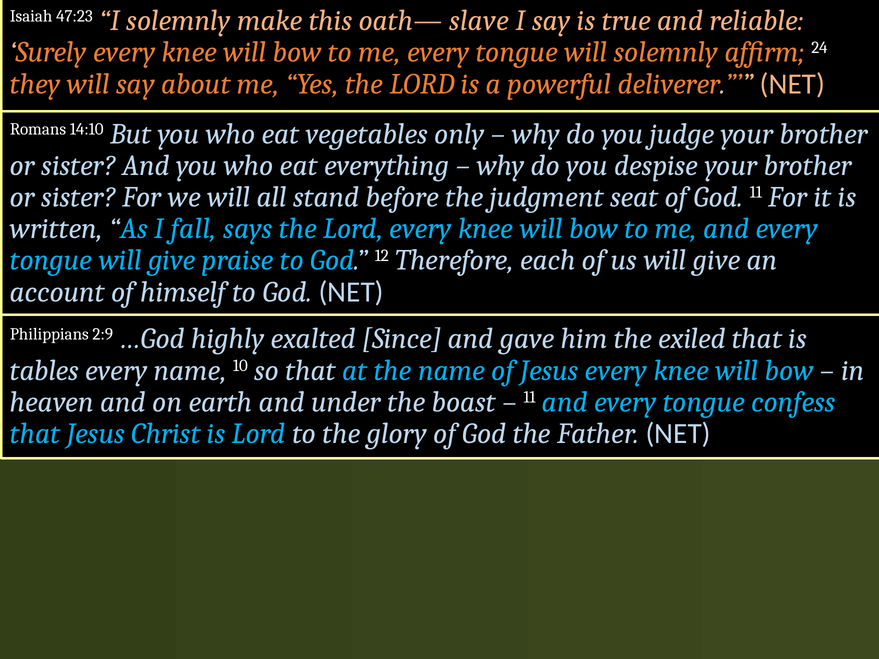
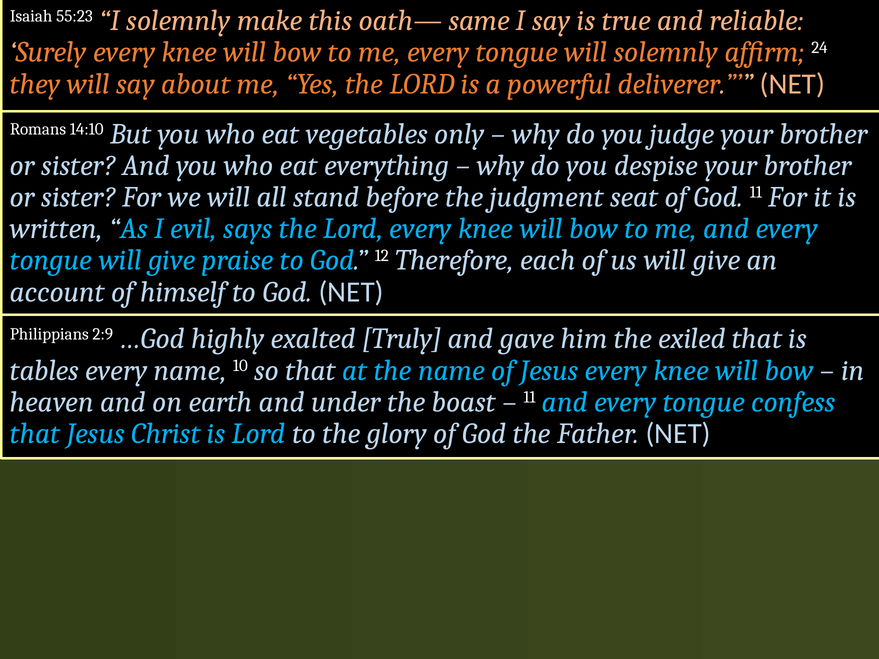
47:23: 47:23 -> 55:23 (74, 16)
slave: slave -> same (479, 21)
fall: fall -> evil (194, 229)
Since: Since -> Truly (402, 339)
